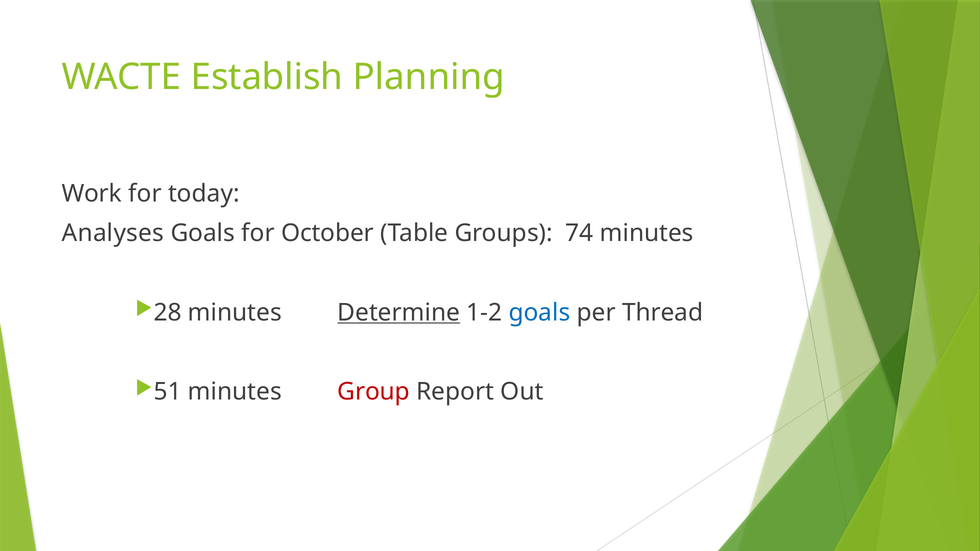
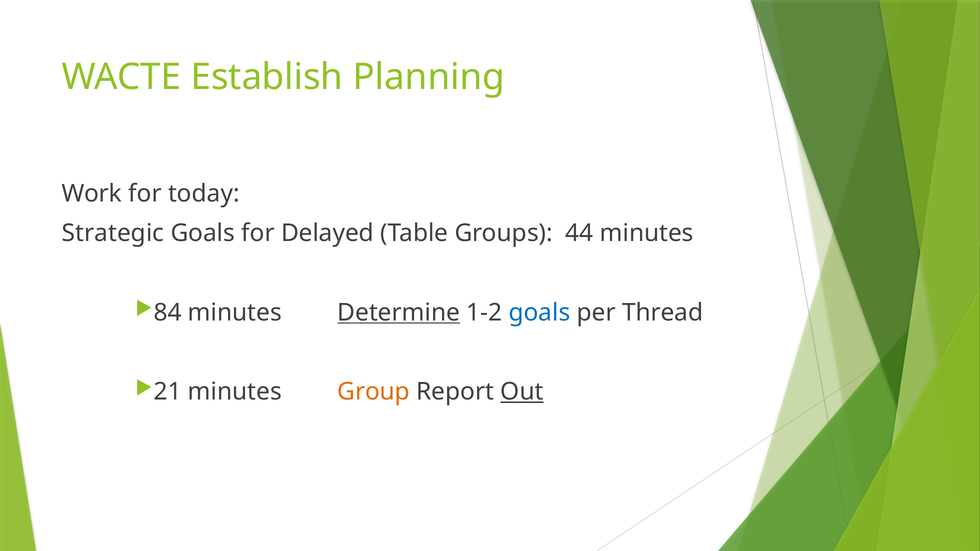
Analyses: Analyses -> Strategic (113, 233)
October: October -> Delayed (328, 233)
74: 74 -> 44 (579, 233)
28: 28 -> 84 (168, 313)
51: 51 -> 21 (168, 392)
Group colour: red -> orange (374, 392)
Out underline: none -> present (522, 392)
